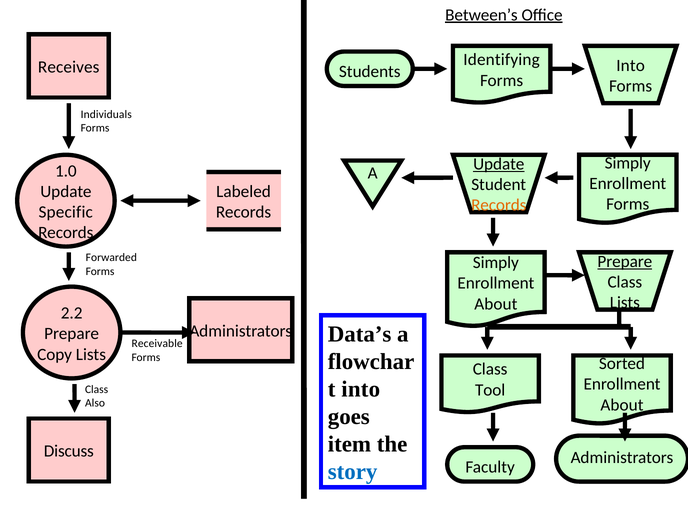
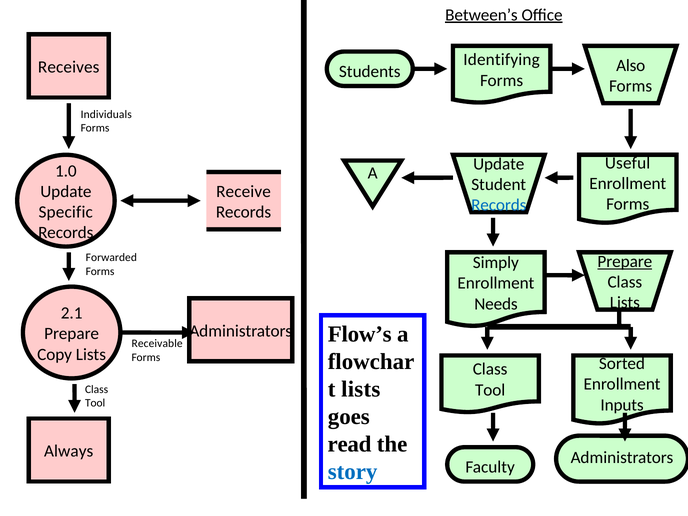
Into: Into -> Also (631, 65)
Simply: Simply -> Useful (628, 163)
Update underline: present -> none (499, 164)
Labeled: Labeled -> Receive (243, 192)
Records colour: orange -> blue (499, 205)
About: About -> Needs (496, 304)
2.2: 2.2 -> 2.1 (72, 313)
Data’s: Data’s -> Flow’s (360, 334)
into: into -> lists (361, 389)
About: About -> Inputs (622, 405)
Also: Also -> Tool (95, 403)
item: item -> read (350, 444)
Discuss: Discuss -> Always (69, 451)
